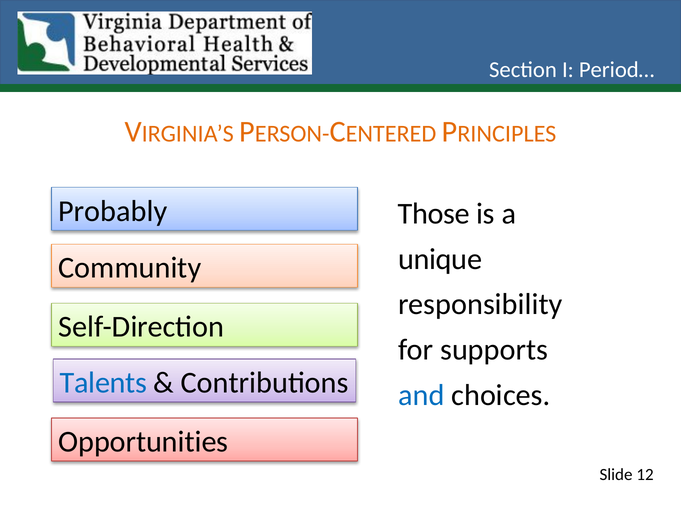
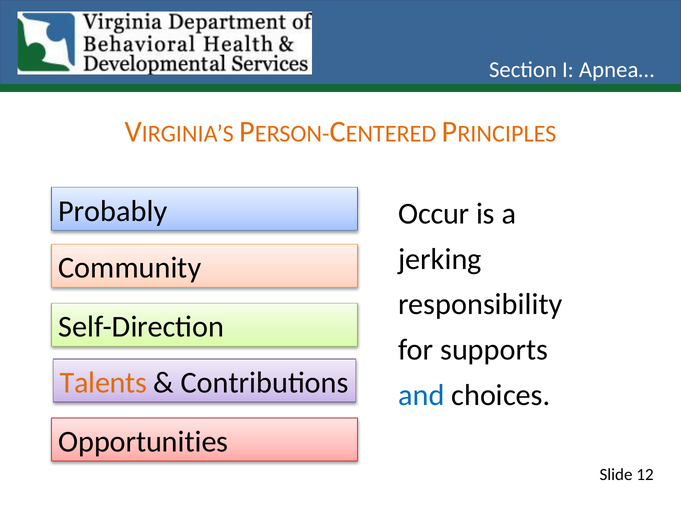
Period…: Period… -> Apnea… (617, 70)
Those: Those -> Occur (434, 214)
unique: unique -> jerking (440, 259)
Talents colour: blue -> orange (103, 382)
